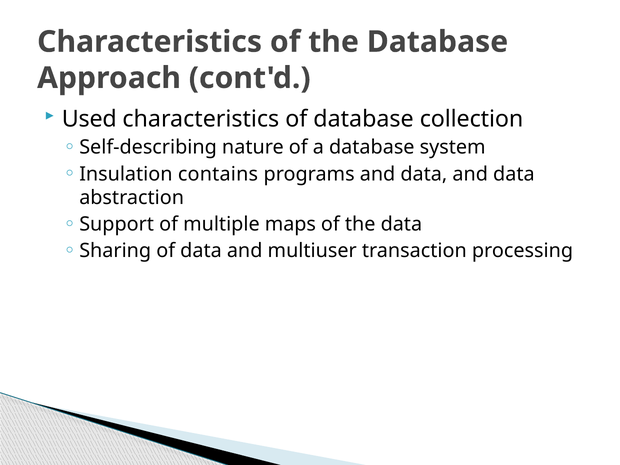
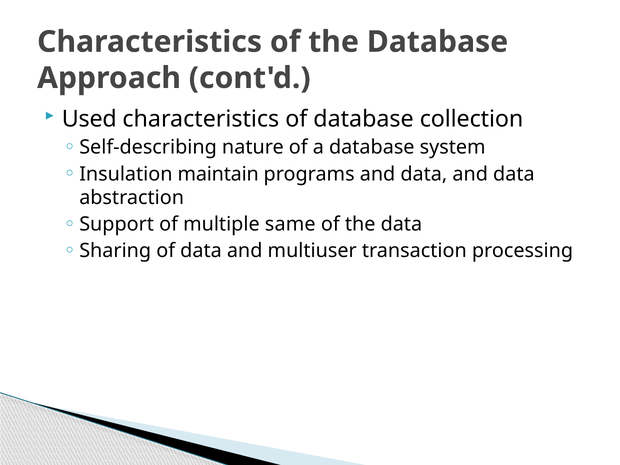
contains: contains -> maintain (218, 174)
maps: maps -> same (290, 224)
